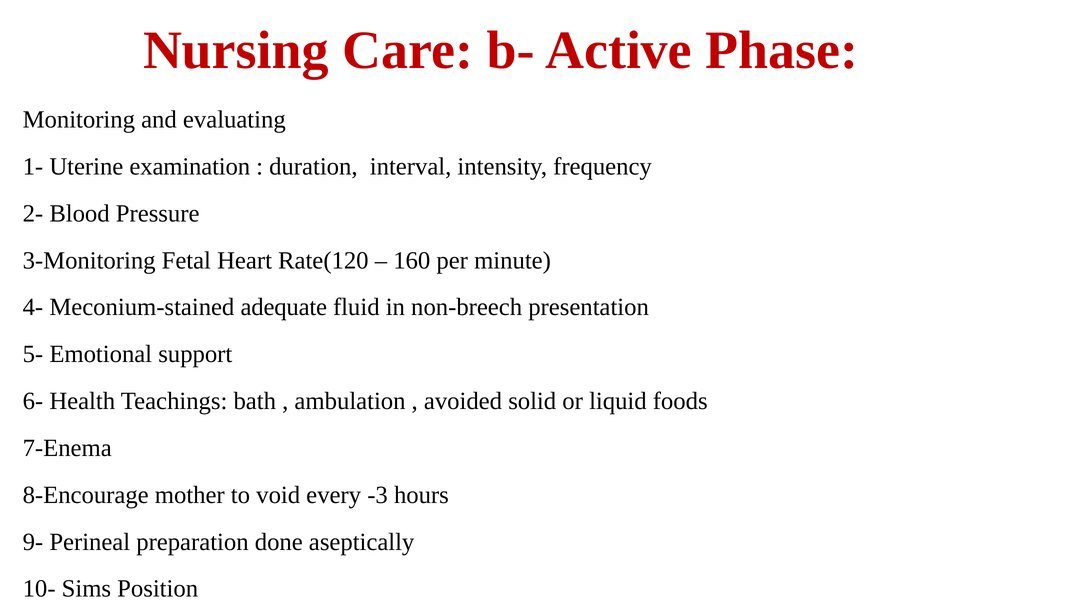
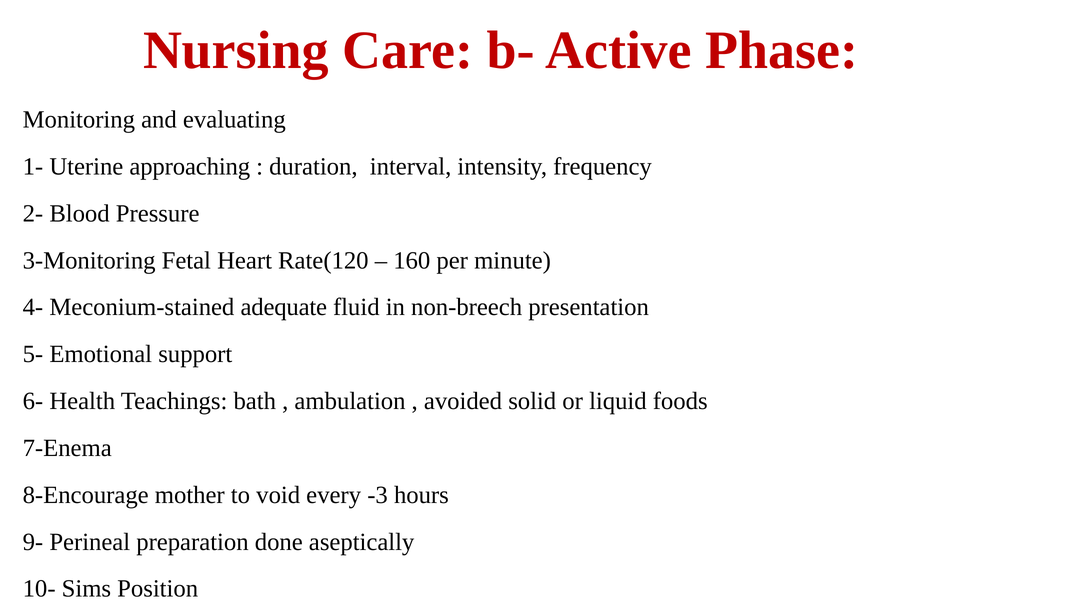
examination: examination -> approaching (190, 166)
